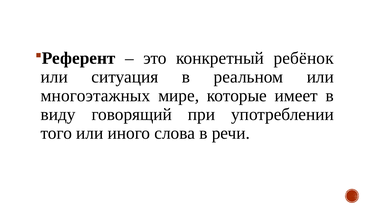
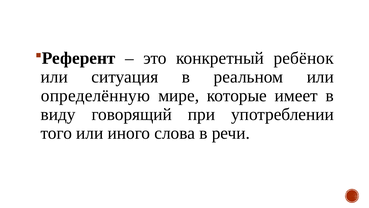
многоэтажных: многоэтажных -> определённую (95, 95)
